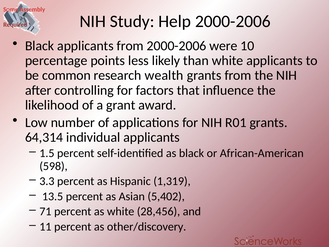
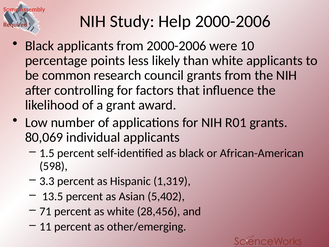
wealth: wealth -> council (164, 75)
64,314: 64,314 -> 80,069 (44, 137)
other/discovery: other/discovery -> other/emerging (147, 226)
